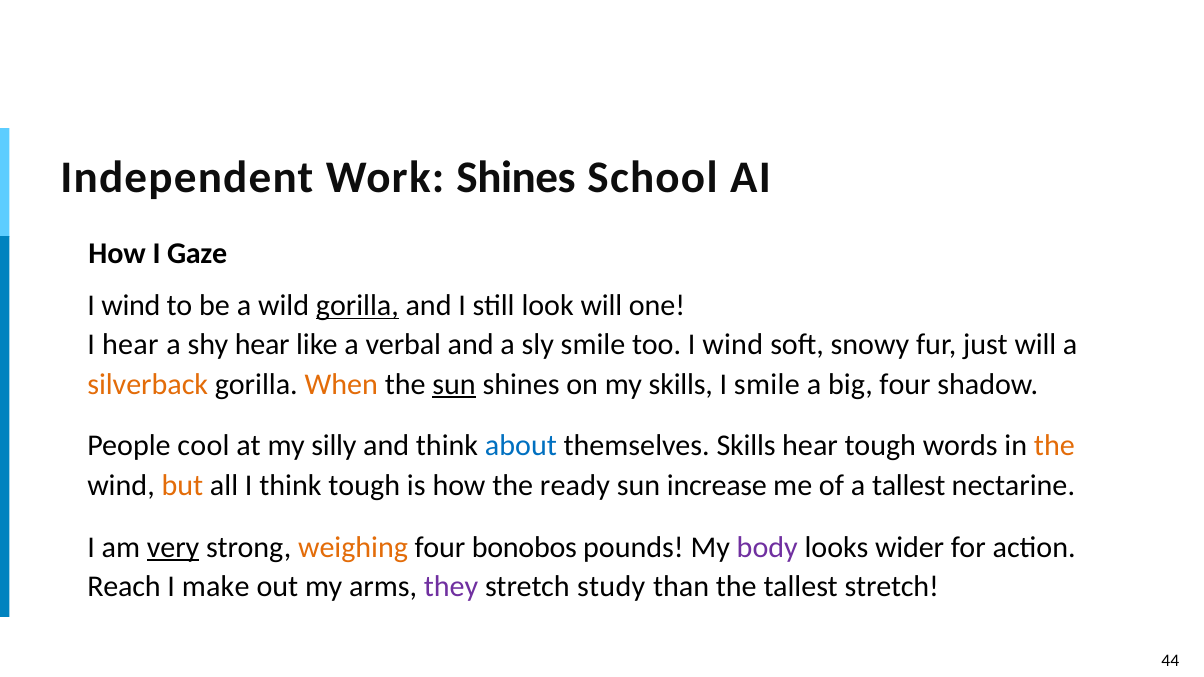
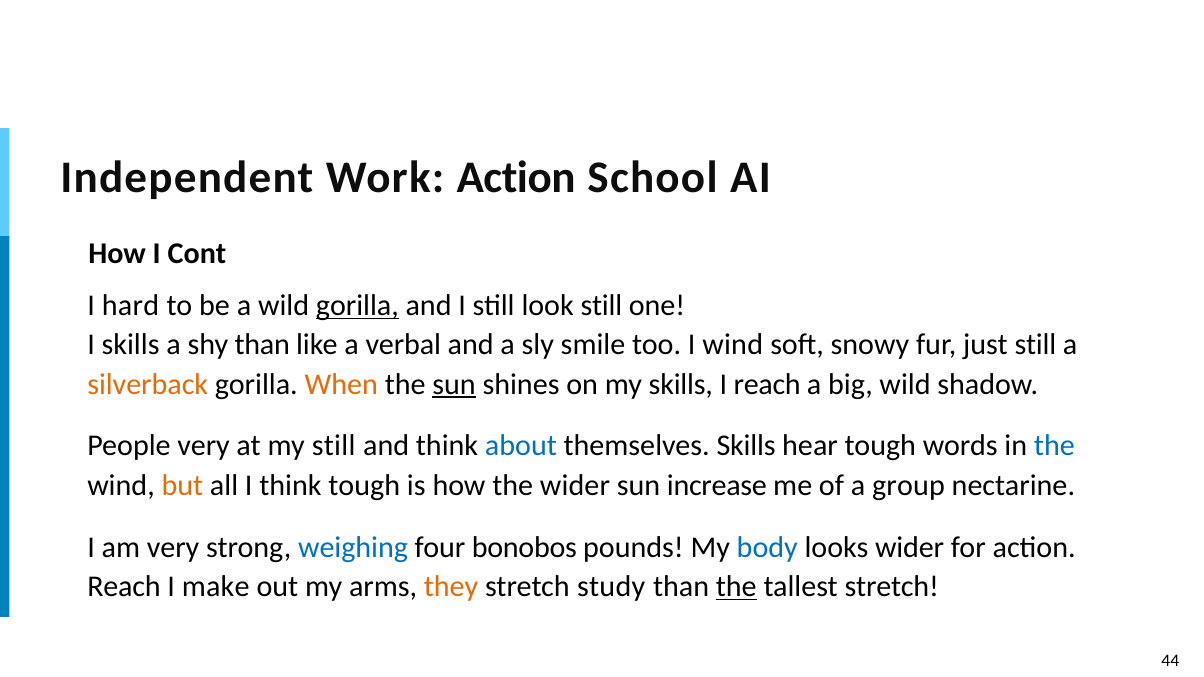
Work Shines: Shines -> Action (516, 177)
Gaze: Gaze -> Cont (197, 253)
wind: wind -> hard (131, 306)
look will: will -> still (601, 306)
I hear: hear -> skills (131, 345)
shy hear: hear -> than (262, 345)
just will: will -> still (1035, 345)
I smile: smile -> reach (767, 384)
big four: four -> wild (905, 384)
People cool: cool -> very (204, 446)
my silly: silly -> still (334, 446)
the colour: orange -> blue (1054, 446)
the ready: ready -> wider (575, 486)
a tallest: tallest -> group (908, 486)
very underline: present -> none (173, 547)
weighing colour: orange -> blue (353, 547)
body colour: purple -> blue (767, 547)
they colour: purple -> orange (451, 587)
the underline: none -> present (736, 587)
